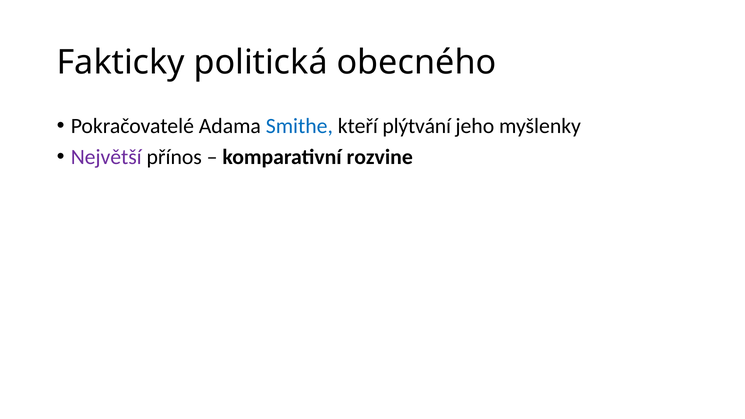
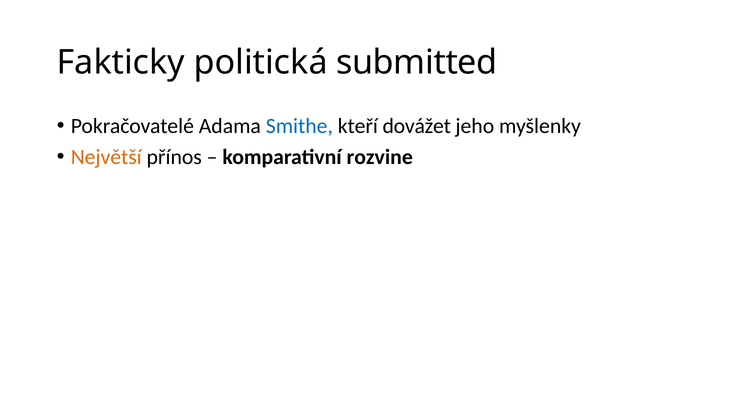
obecného: obecného -> submitted (417, 63)
plýtvání: plýtvání -> dovážet (417, 126)
Největší colour: purple -> orange (106, 157)
